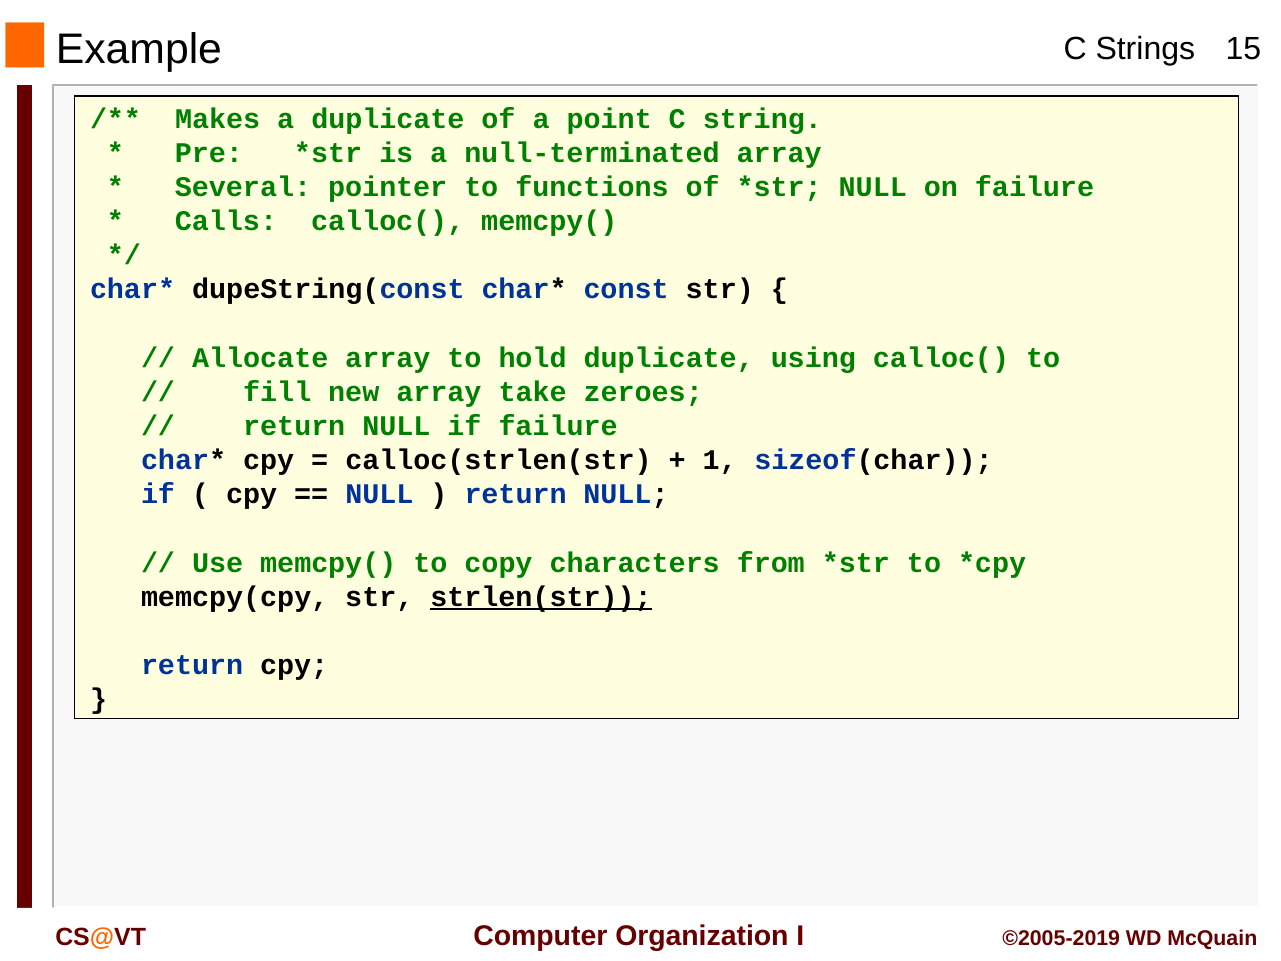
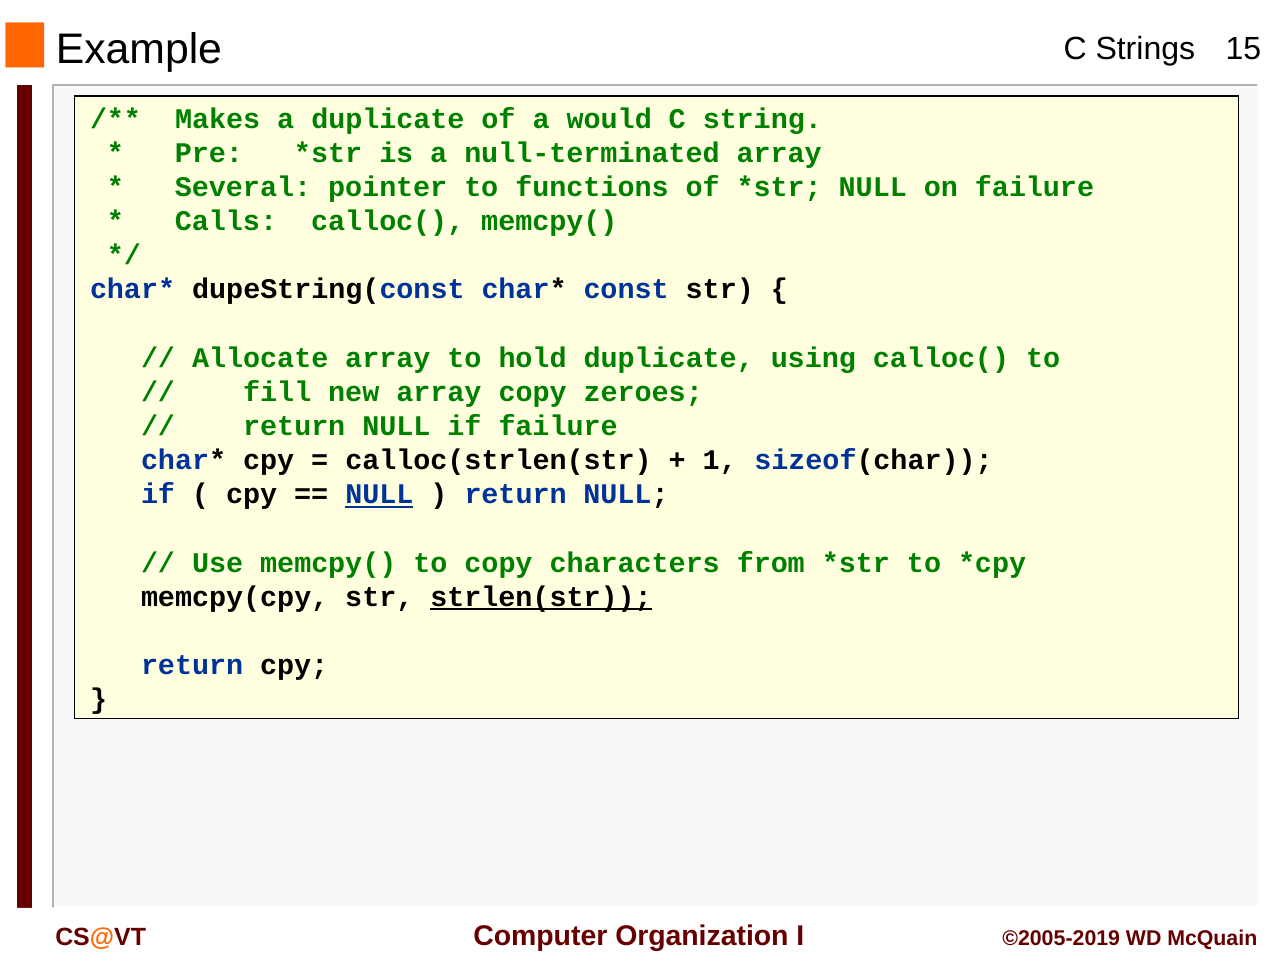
point: point -> would (609, 119)
array take: take -> copy (533, 392)
NULL underline: none -> present (379, 494)
